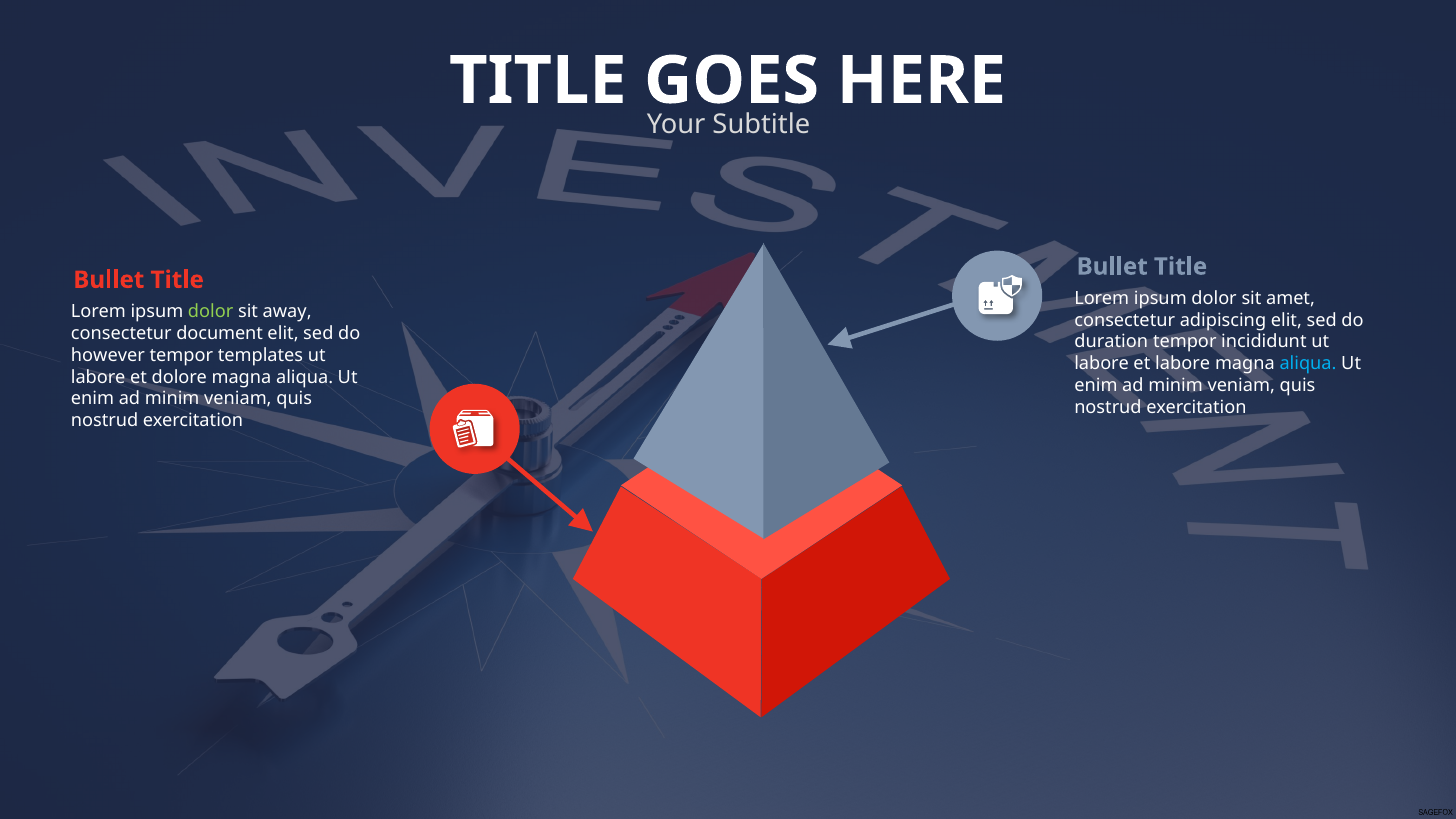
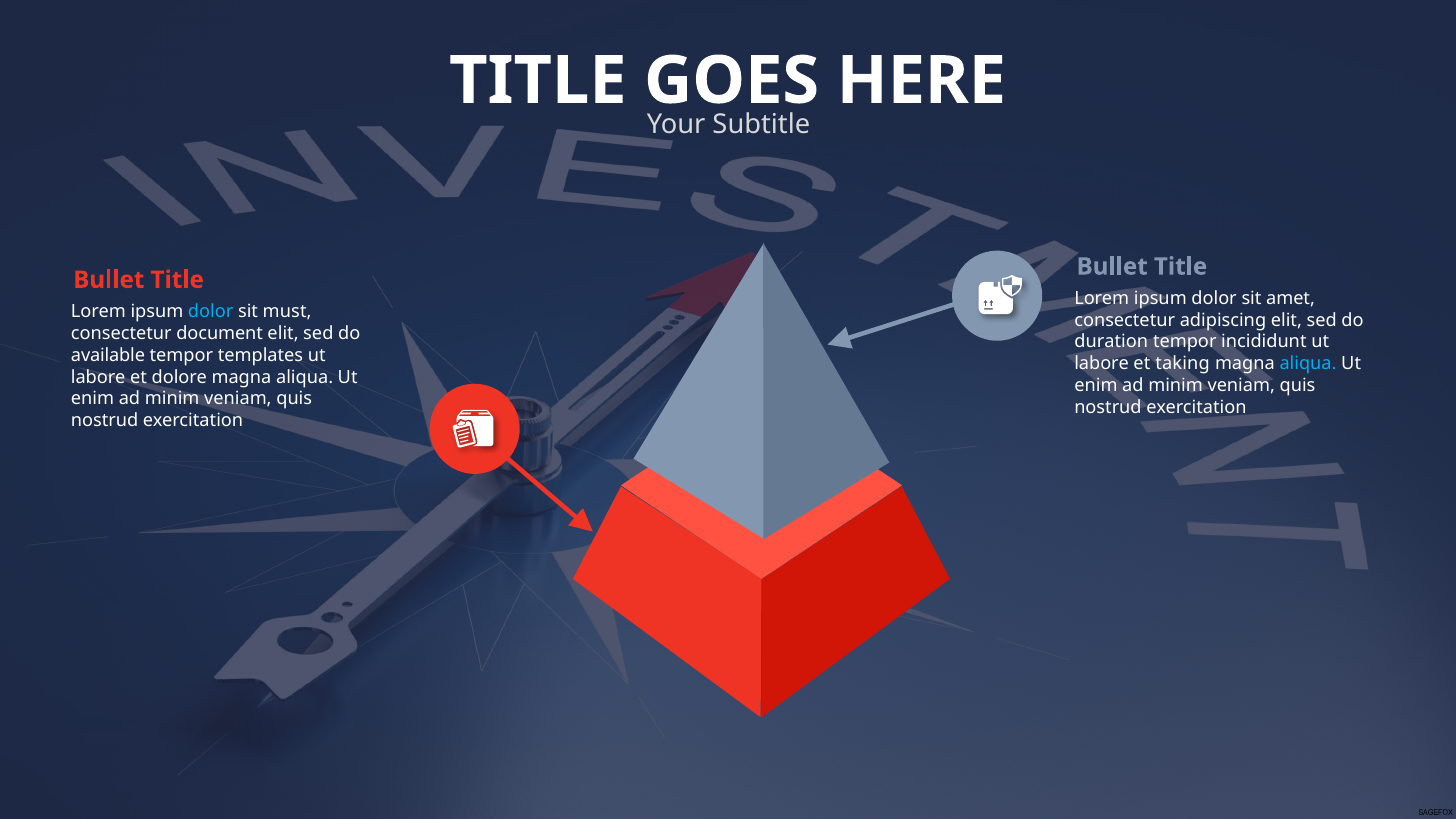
dolor colour: light green -> light blue (211, 312)
away: away -> must (287, 312)
however: however -> available (108, 355)
et labore: labore -> taking (1183, 364)
